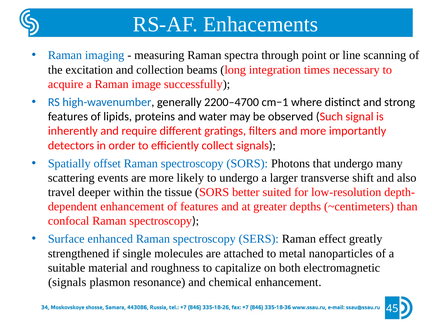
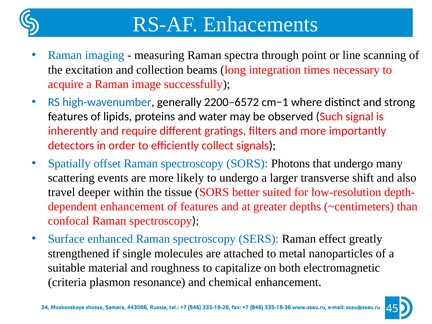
2200–4700: 2200–4700 -> 2200–6572 (232, 102)
signals: signals -> criteria (67, 282)
